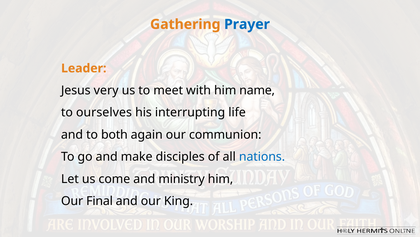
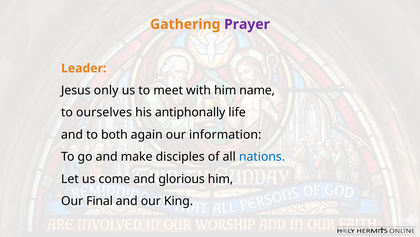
Prayer colour: blue -> purple (247, 24)
very: very -> only (106, 90)
interrupting: interrupting -> antiphonally (190, 112)
communion: communion -> information (225, 134)
ministry: ministry -> glorious (182, 178)
